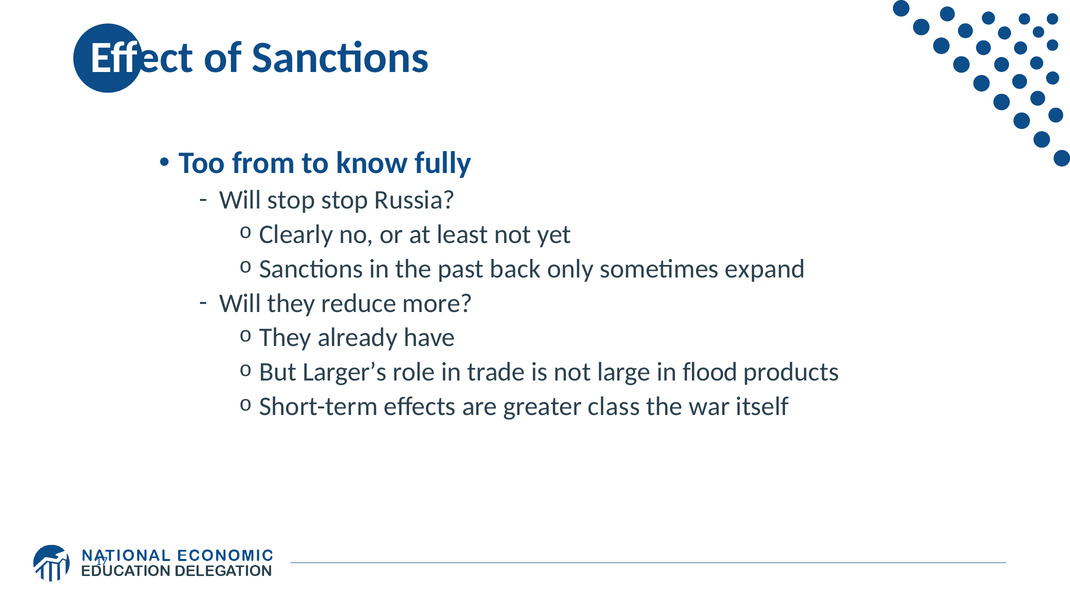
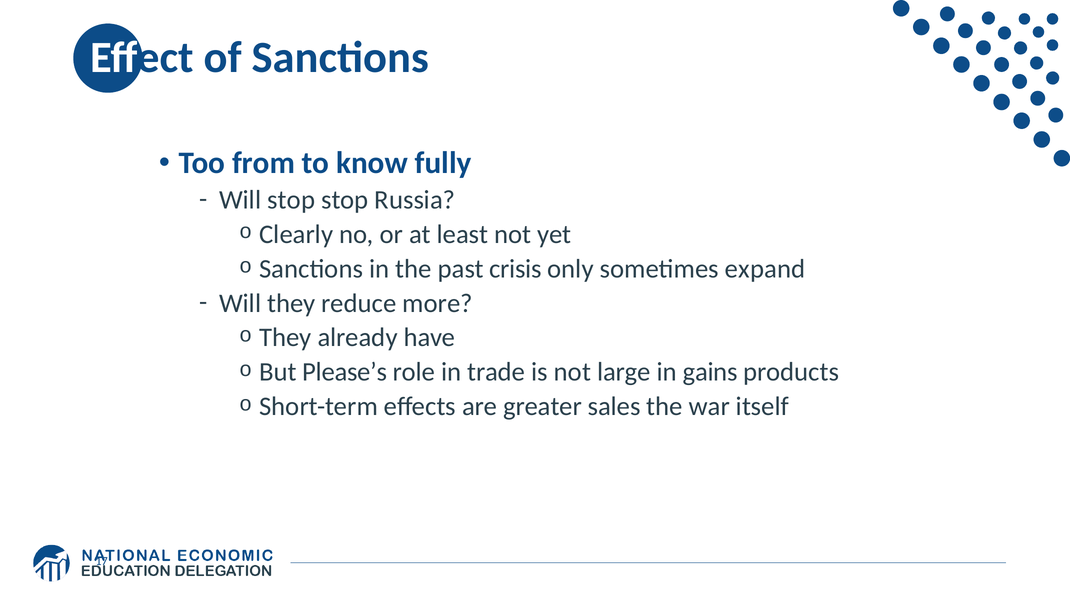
back: back -> crisis (516, 269)
Larger’s: Larger’s -> Please’s (345, 372)
flood: flood -> gains (710, 372)
class: class -> sales (614, 406)
